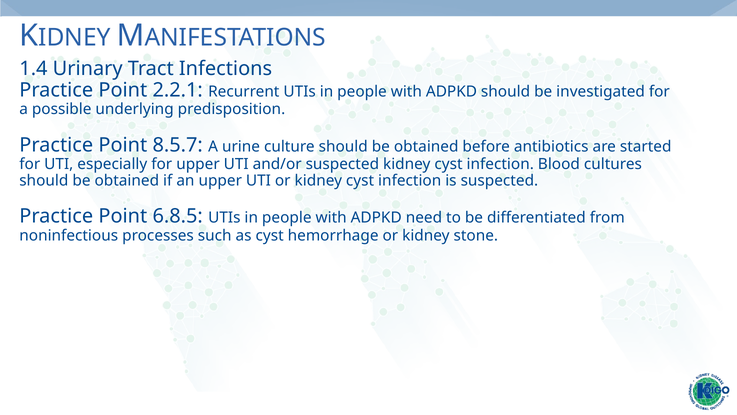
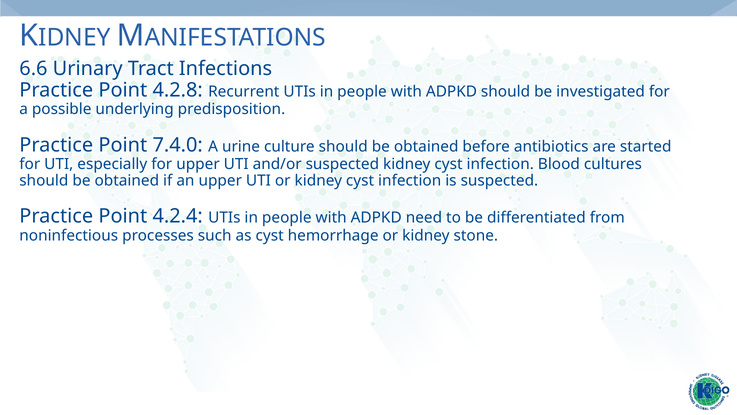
1.4: 1.4 -> 6.6 (33, 69)
2.2.1: 2.2.1 -> 4.2.8 (178, 90)
8.5.7: 8.5.7 -> 7.4.0 (178, 145)
6.8.5: 6.8.5 -> 4.2.4 (178, 216)
